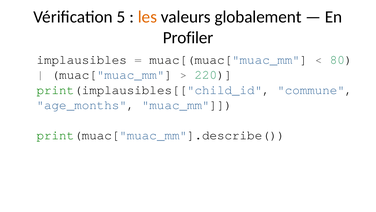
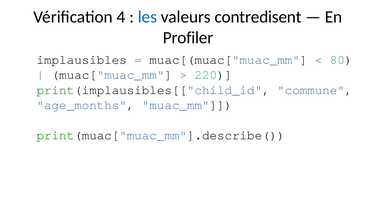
5: 5 -> 4 (121, 17)
les colour: orange -> blue (147, 17)
globalement: globalement -> contredisent (258, 17)
